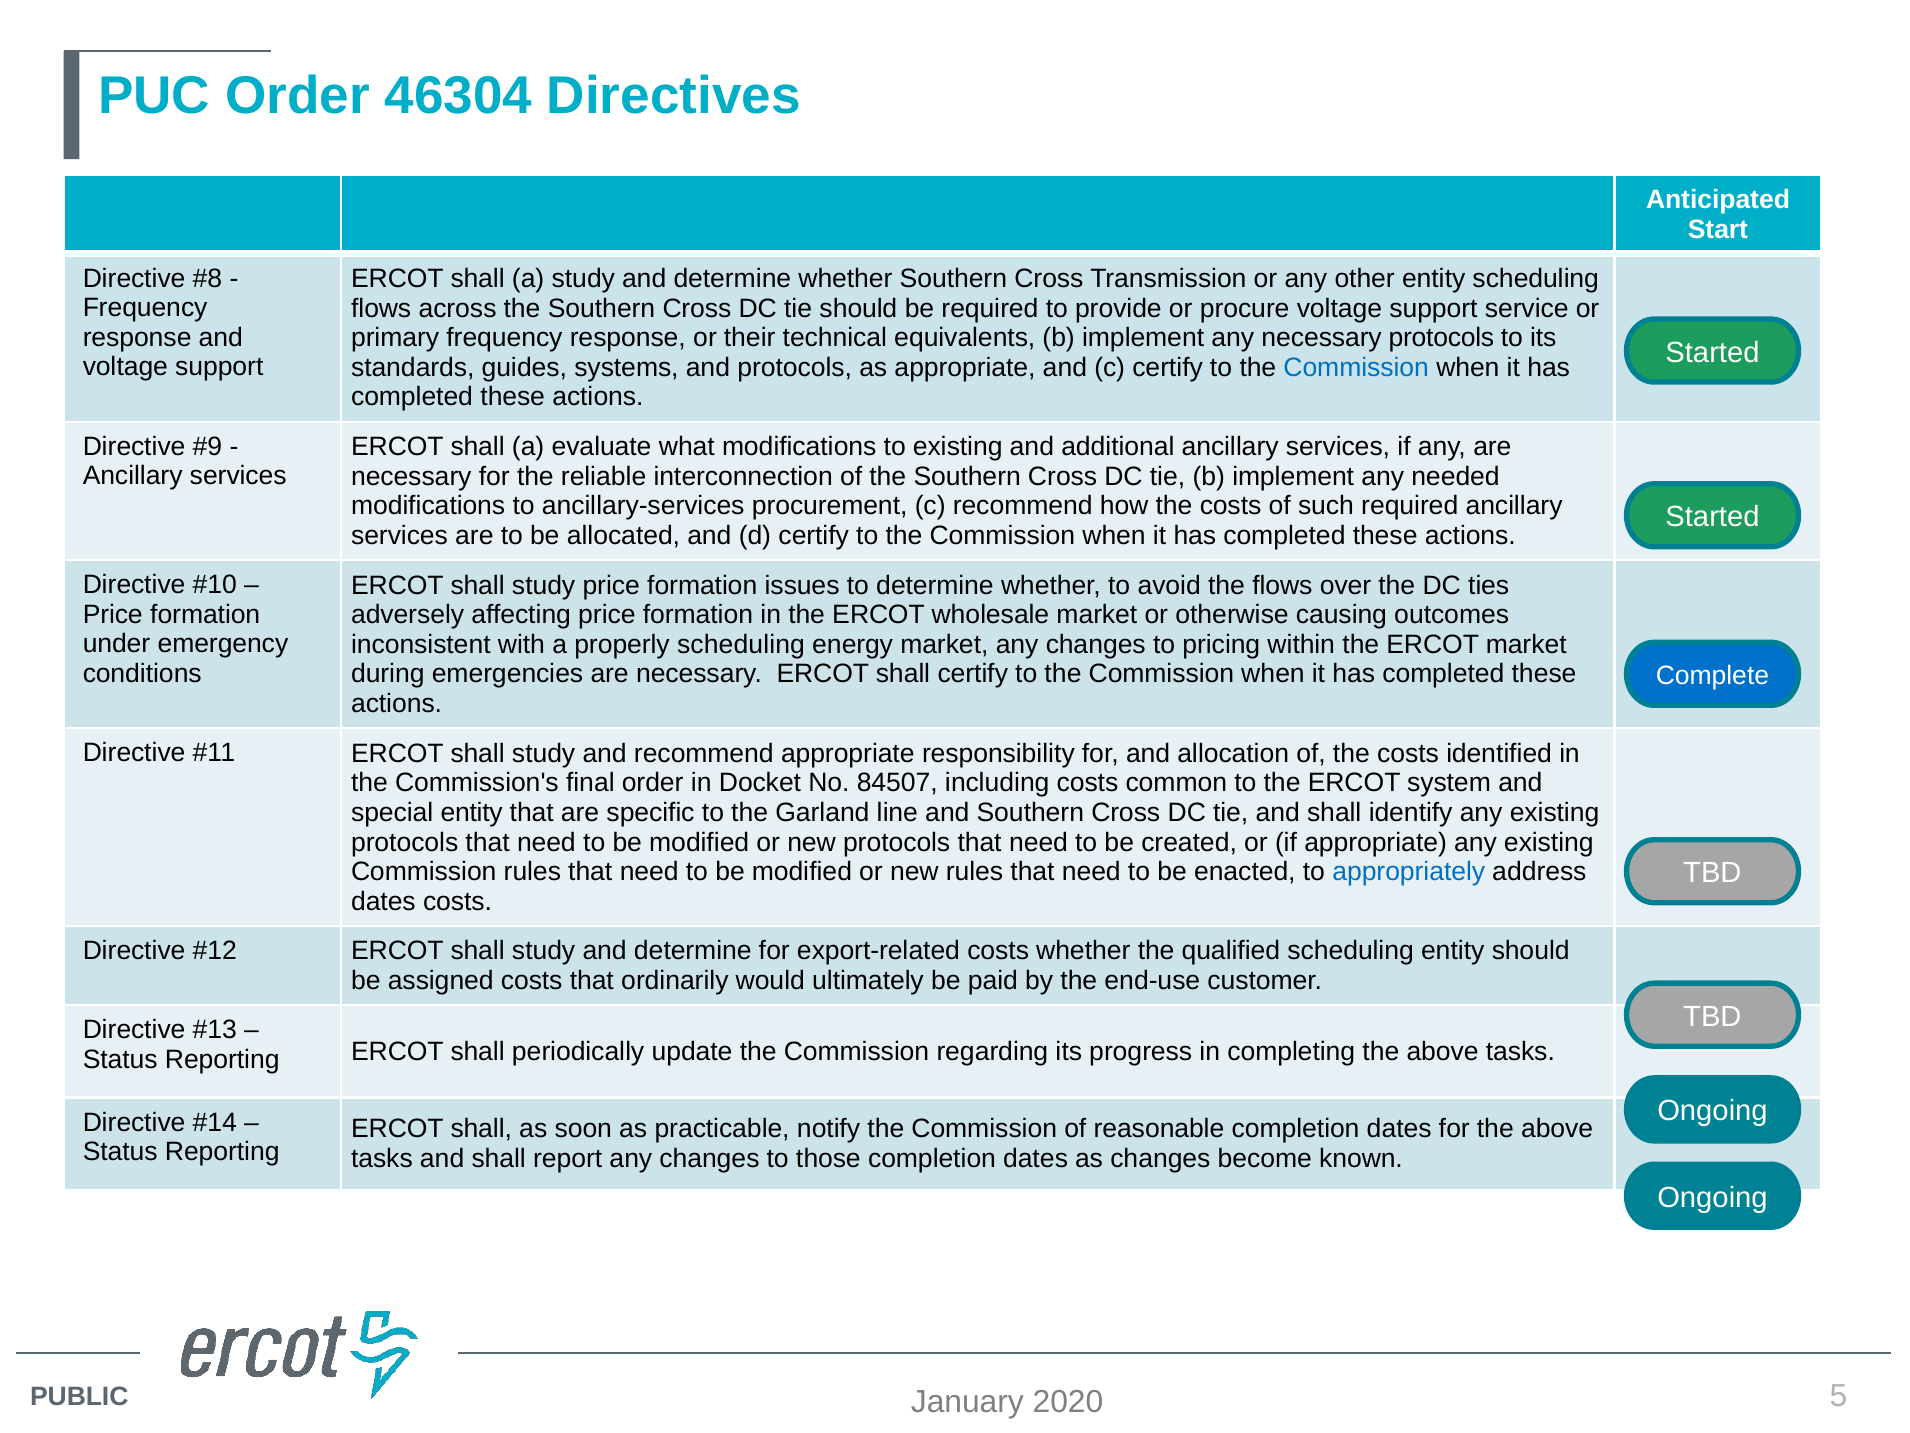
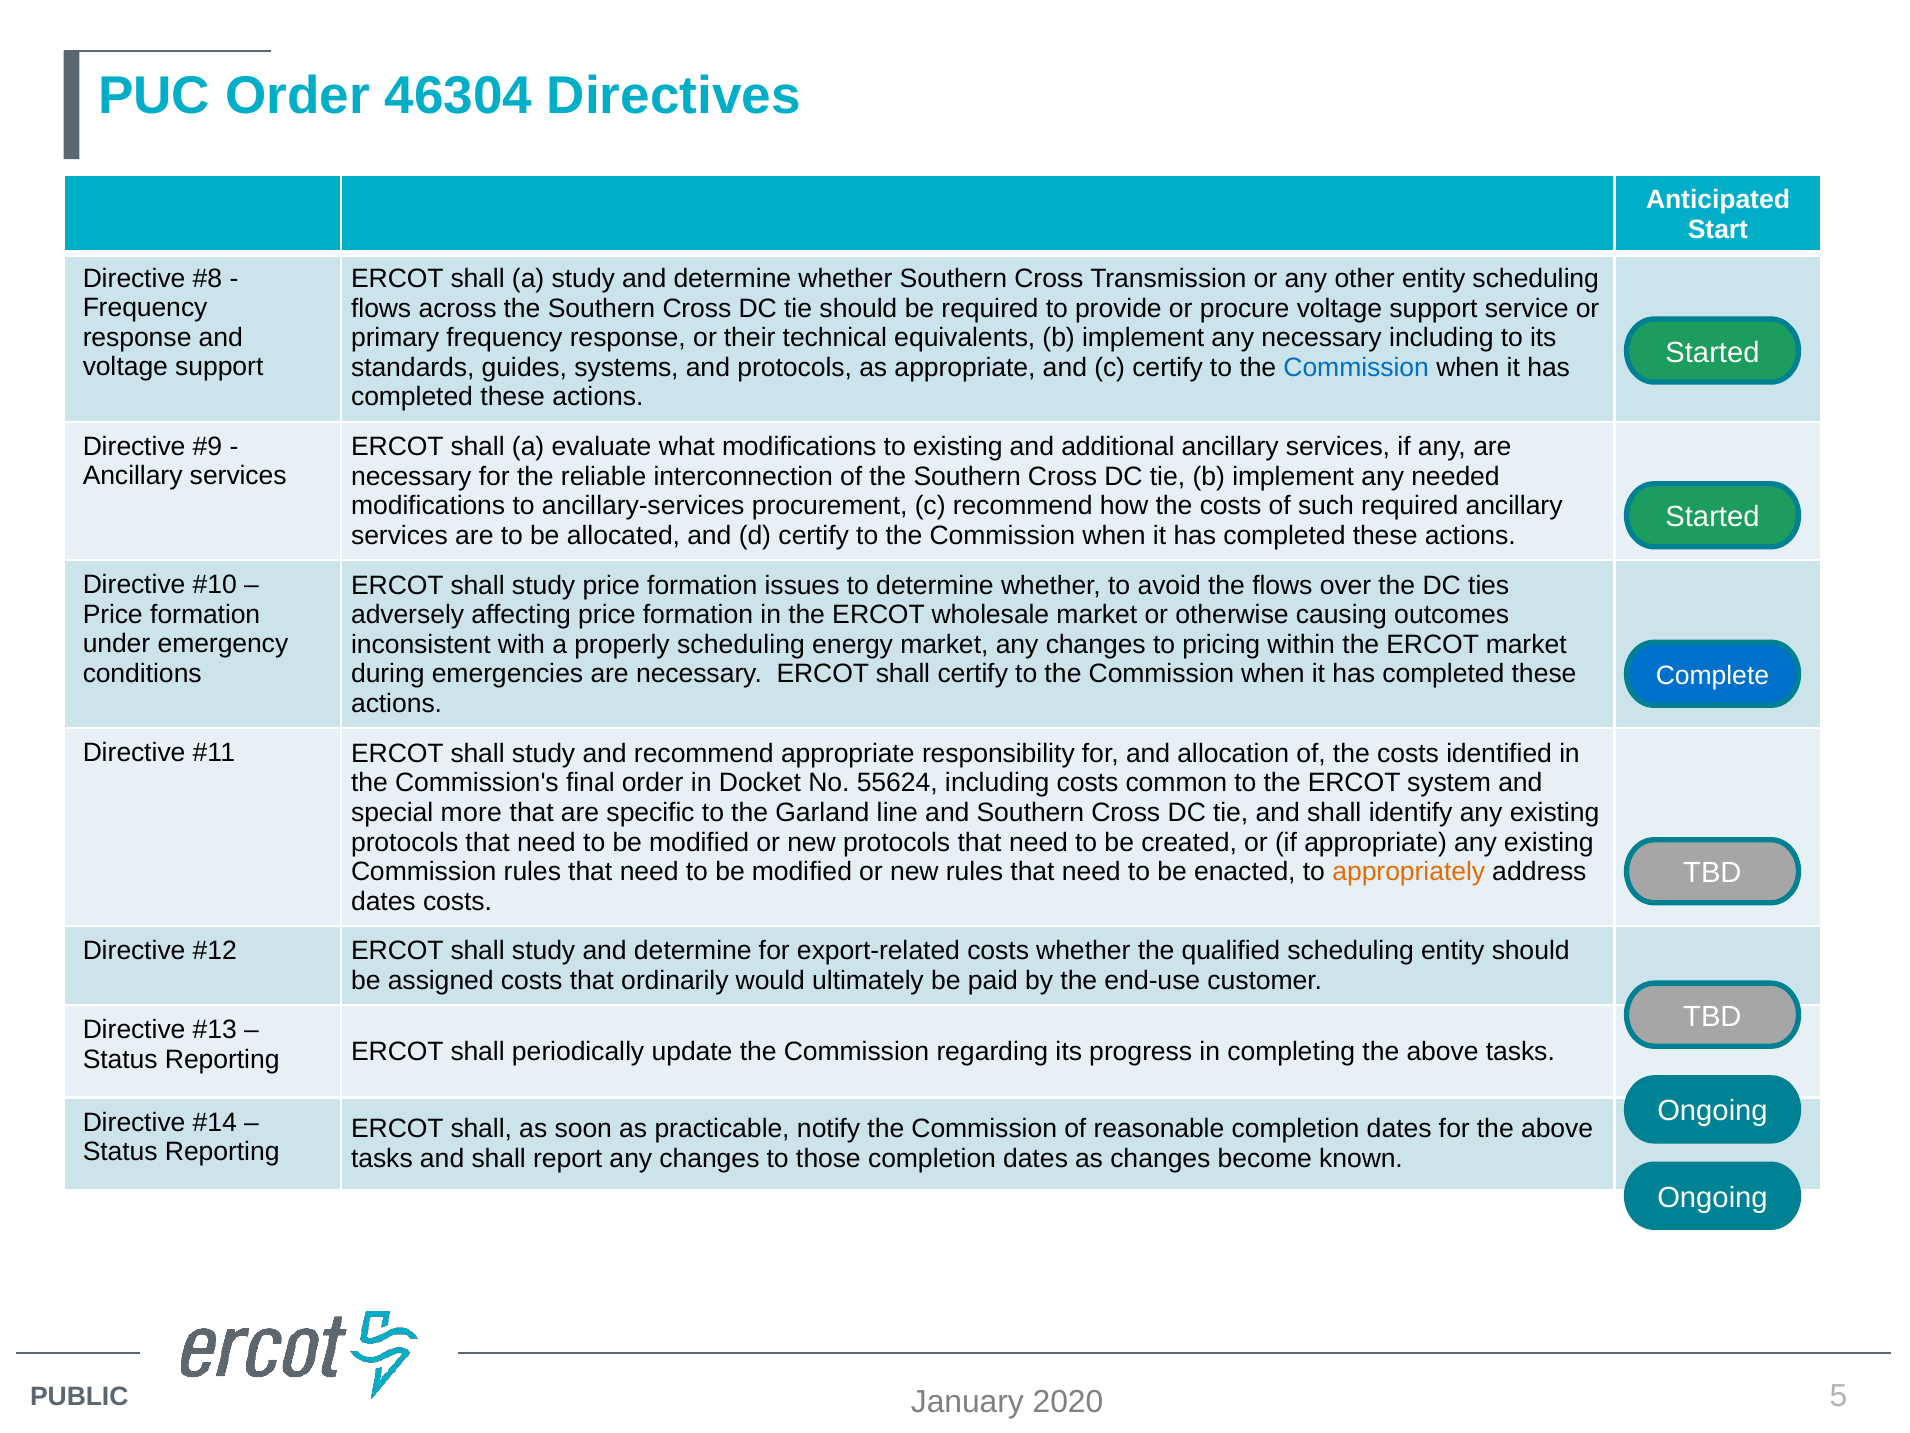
necessary protocols: protocols -> including (1441, 338)
84507: 84507 -> 55624 (897, 783)
special entity: entity -> more (471, 812)
appropriately colour: blue -> orange (1409, 872)
